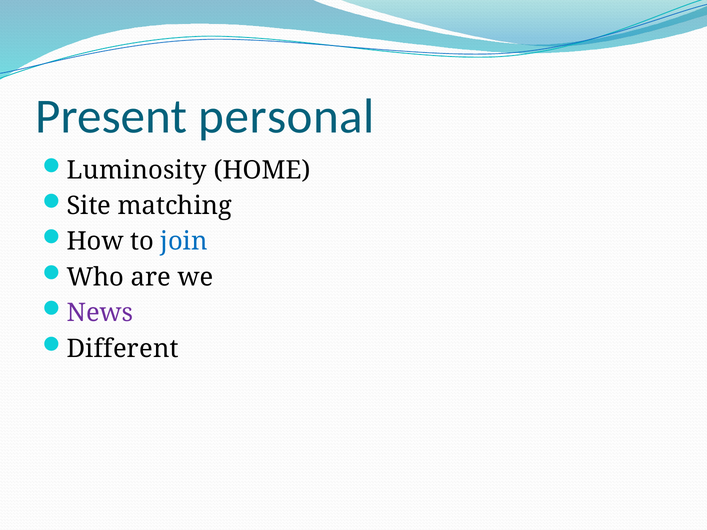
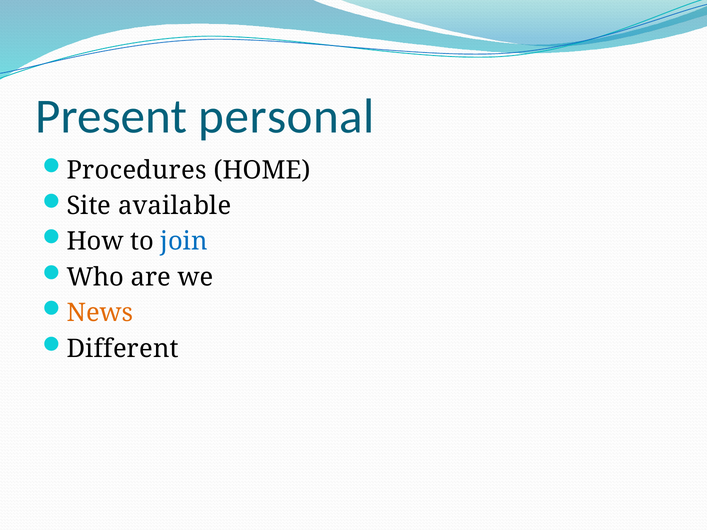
Luminosity: Luminosity -> Procedures (137, 170)
matching: matching -> available (175, 206)
News colour: purple -> orange (100, 313)
